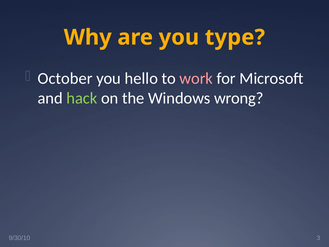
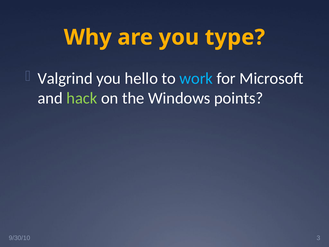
October: October -> Valgrind (65, 78)
work colour: pink -> light blue (196, 78)
wrong: wrong -> points (239, 98)
